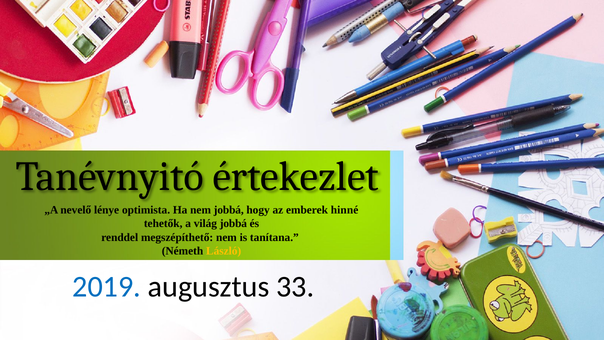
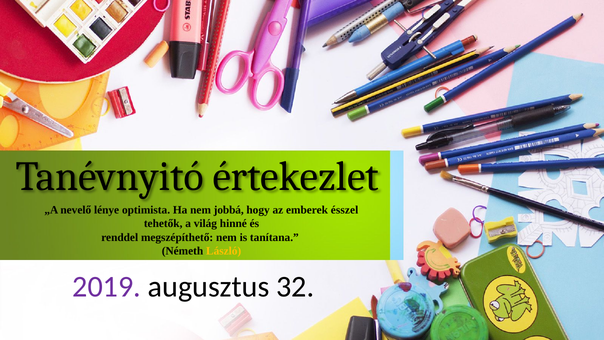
hinné: hinné -> ésszel (345, 210)
világ jobbá: jobbá -> hinné (233, 224)
2019 colour: blue -> purple (107, 286)
33: 33 -> 32 (295, 286)
